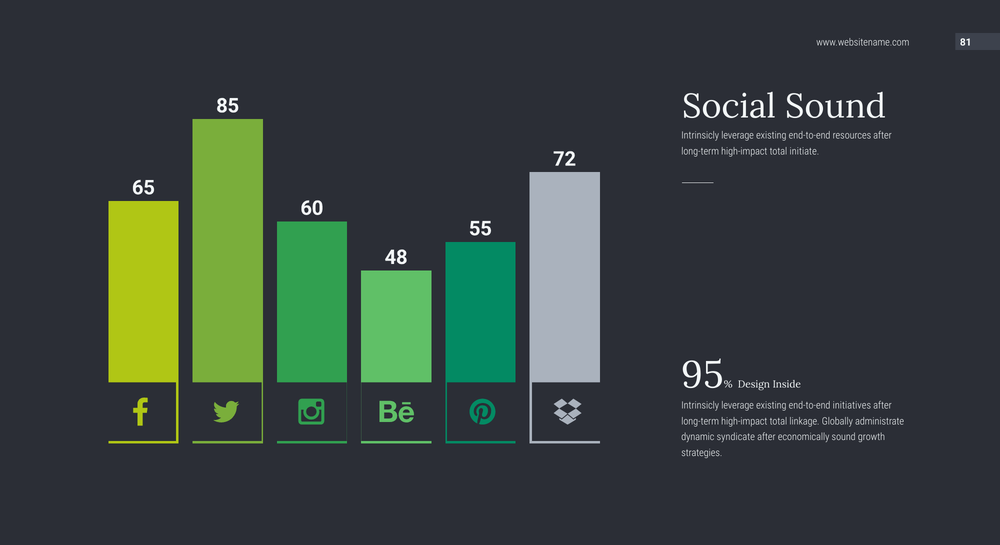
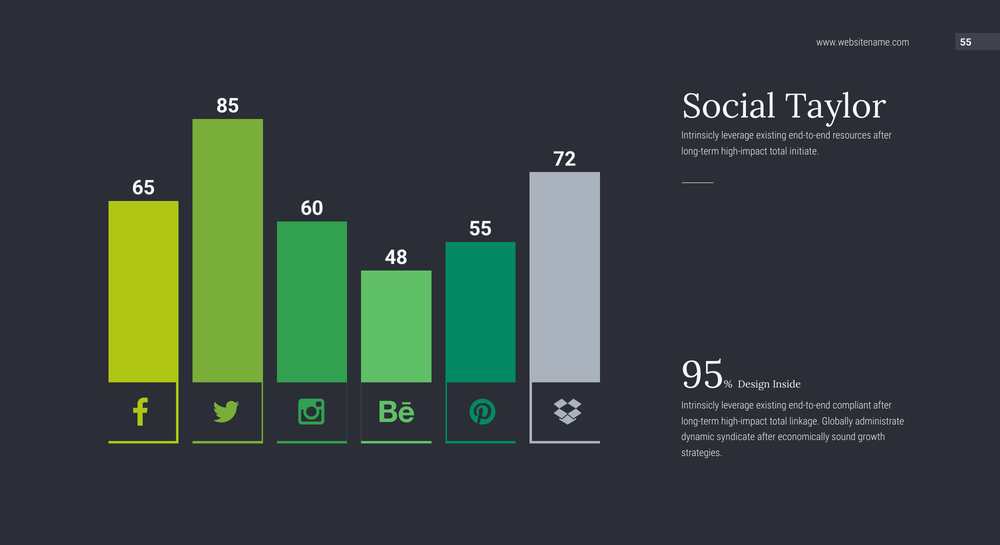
www.websitename.com 81: 81 -> 55 (966, 42)
Social Sound: Sound -> Taylor (836, 107)
initiatives: initiatives -> compliant (852, 406)
